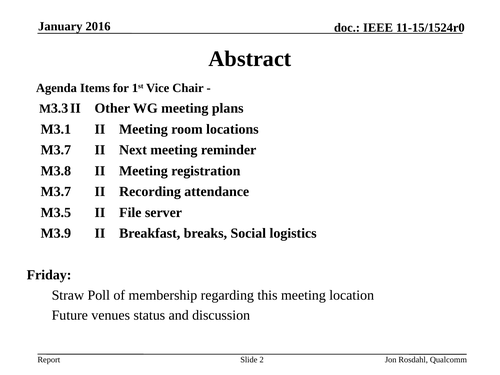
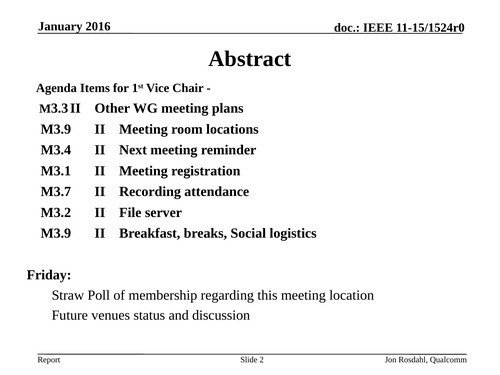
M3.1: M3.1 -> M3.9 (56, 129)
M3.7: M3.7 -> M3.4 (56, 150)
M3.8: M3.8 -> M3.1 (56, 171)
M3.5: M3.5 -> M3.2 (56, 212)
